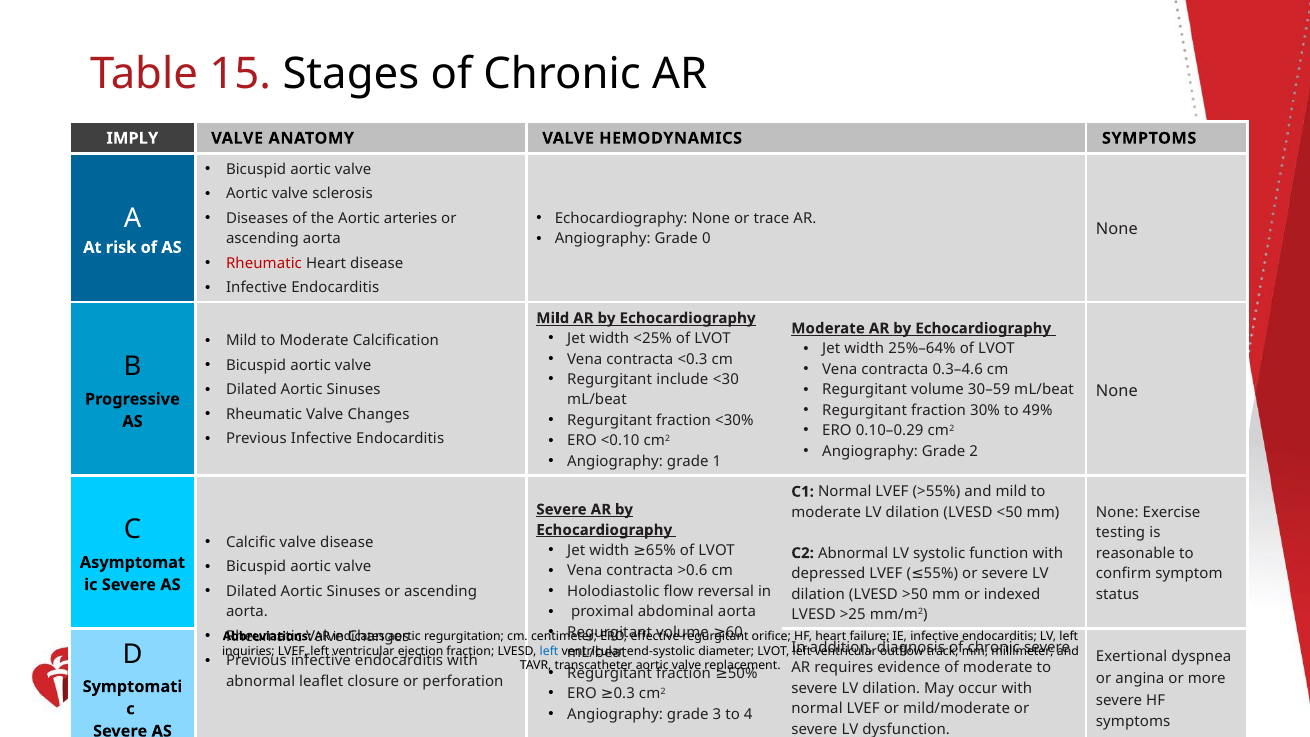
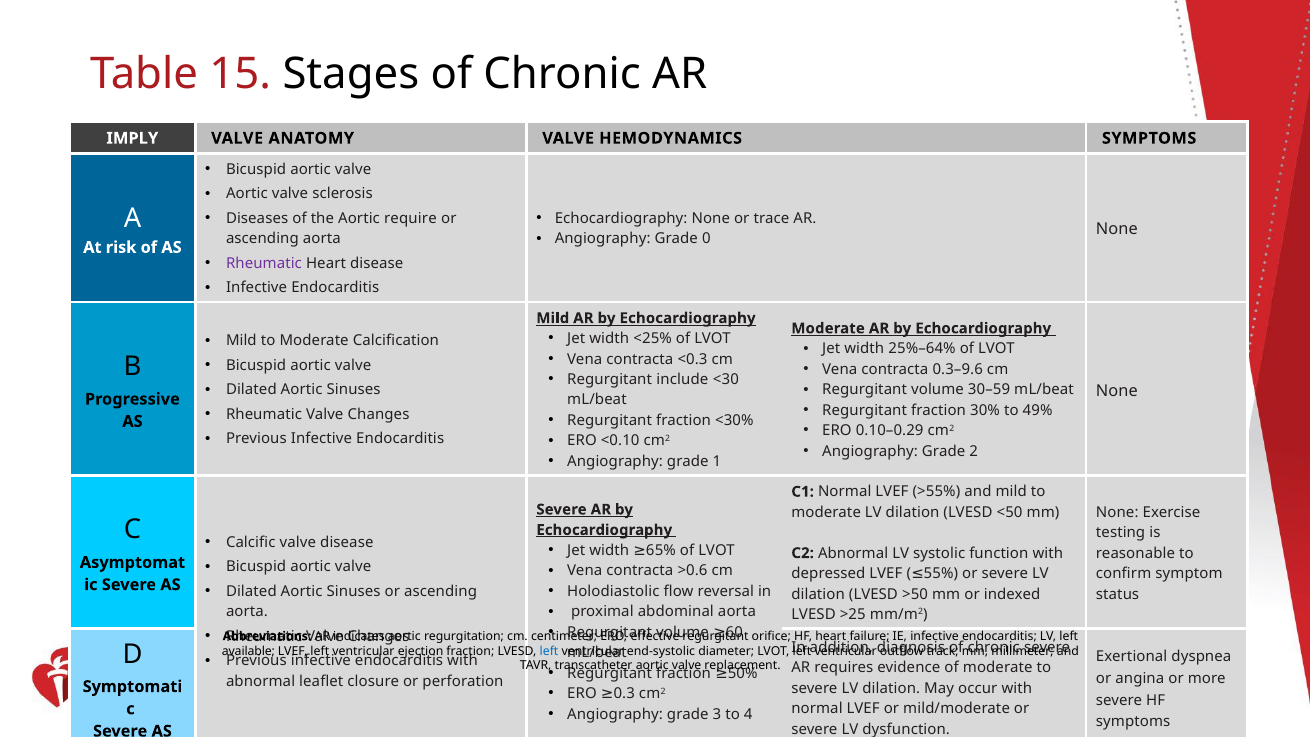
arteries: arteries -> require (410, 218)
Rheumatic colour: red -> purple (264, 263)
0.3–4.6: 0.3–4.6 -> 0.3–9.6 (958, 369)
inquiries: inquiries -> available (248, 651)
